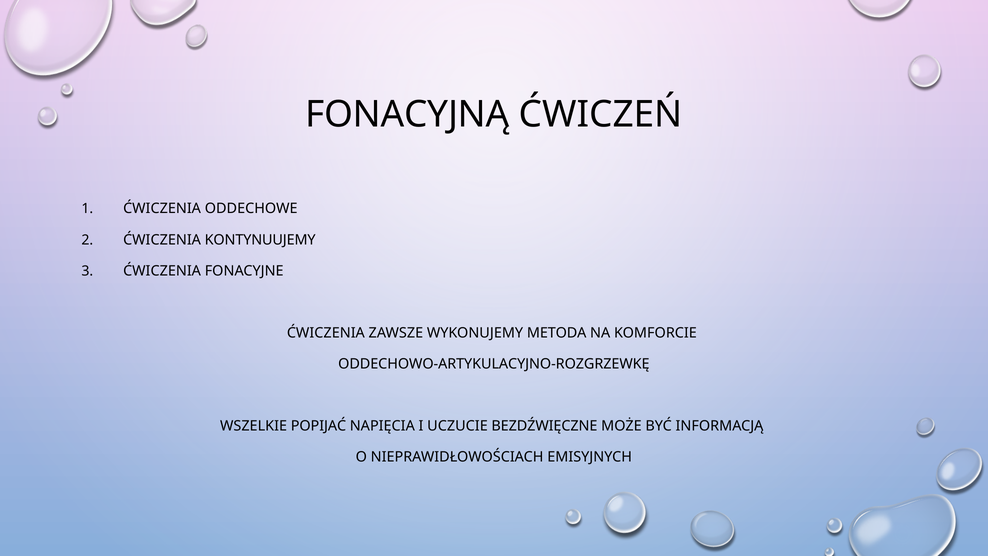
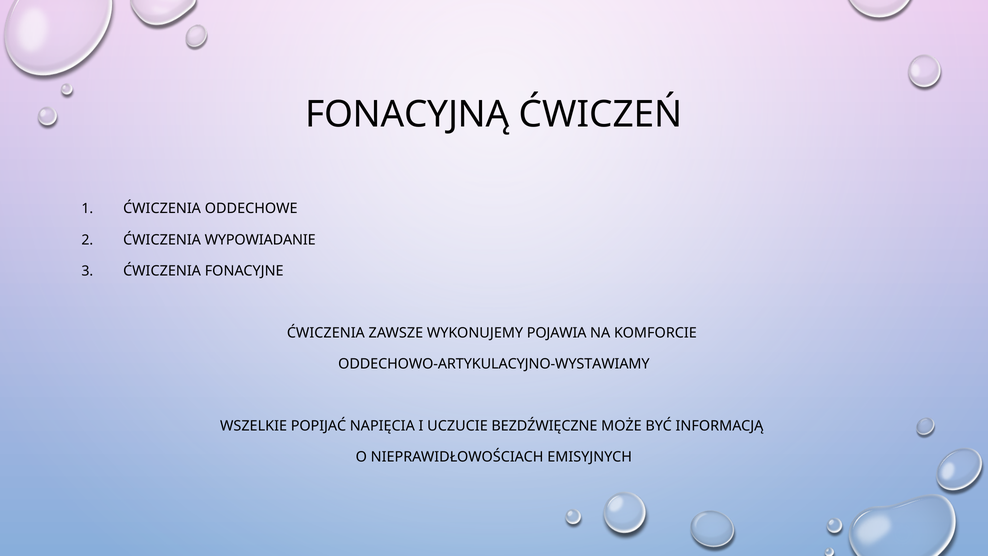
KONTYNUUJEMY: KONTYNUUJEMY -> WYPOWIADANIE (260, 240)
METODA: METODA -> POJAWIA (557, 333)
ODDECHOWO-ARTYKULACYJNO-ROZGRZEWKĘ: ODDECHOWO-ARTYKULACYJNO-ROZGRZEWKĘ -> ODDECHOWO-ARTYKULACYJNO-WYSTAWIAMY (494, 364)
